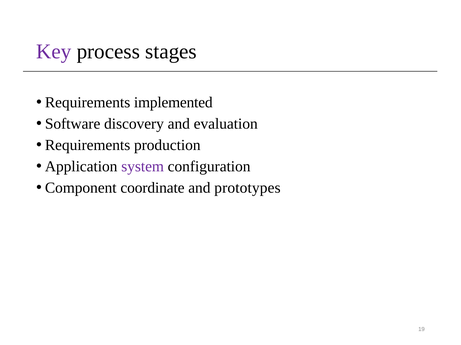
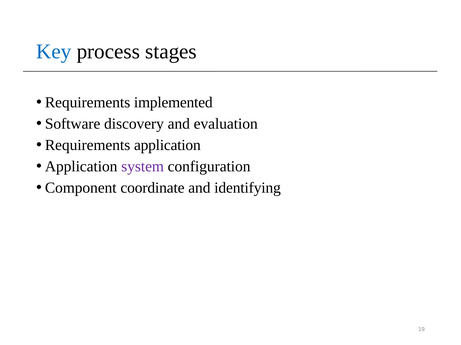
Key colour: purple -> blue (54, 52)
Requirements production: production -> application (167, 145)
prototypes: prototypes -> identifying (248, 188)
